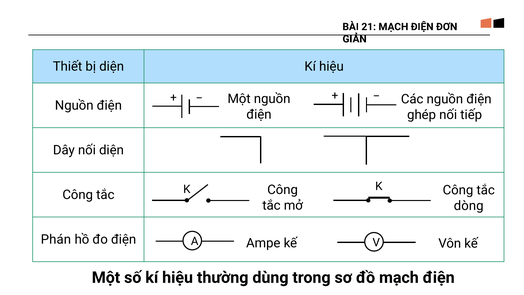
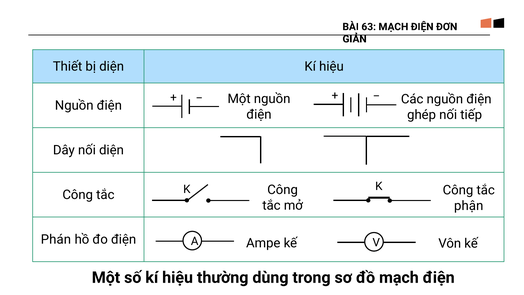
21: 21 -> 63 (369, 27)
dòng: dòng -> phận (469, 206)
